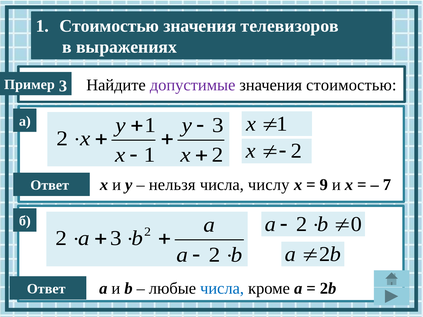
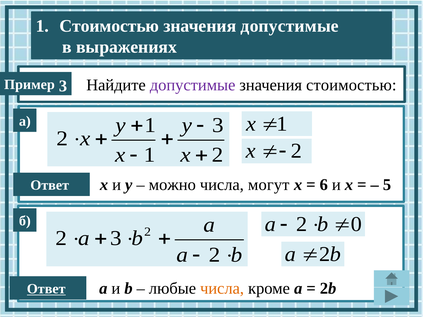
значения телевизоров: телевизоров -> допустимые (290, 26)
нельзя: нельзя -> можно (172, 185)
числу: числу -> могут (269, 185)
9: 9 -> 6 (324, 185)
7: 7 -> 5 (387, 185)
числа colour: blue -> orange (222, 289)
Ответ underline: none -> present (46, 289)
